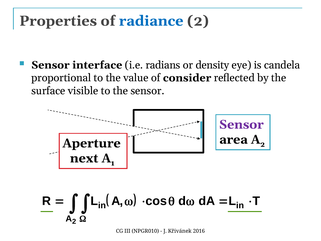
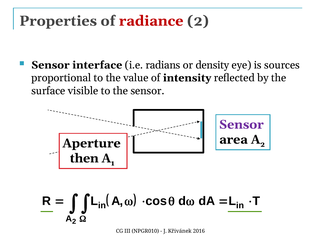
radiance colour: blue -> red (151, 21)
candela: candela -> sources (282, 65)
consider: consider -> intensity (187, 78)
next: next -> then (84, 158)
